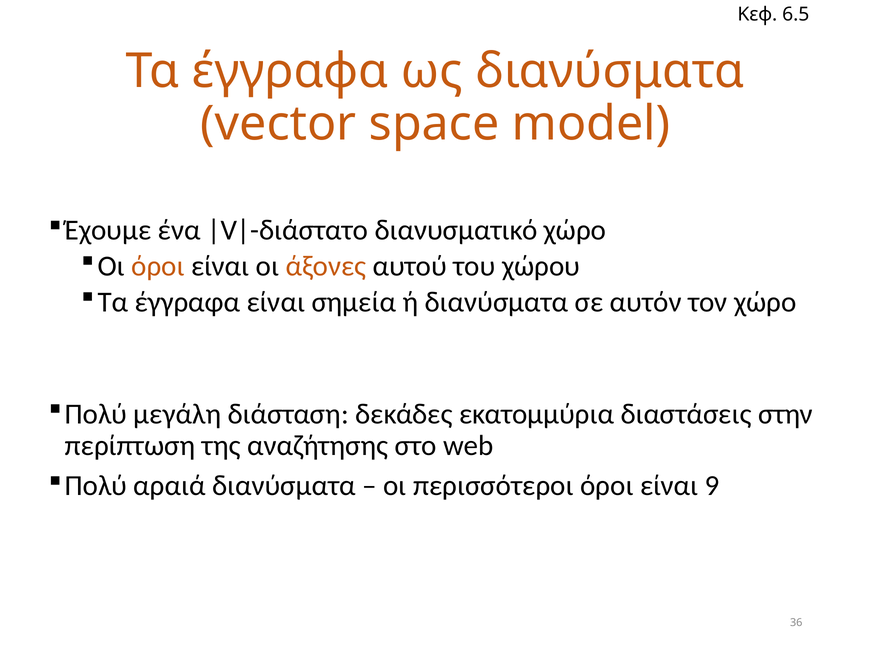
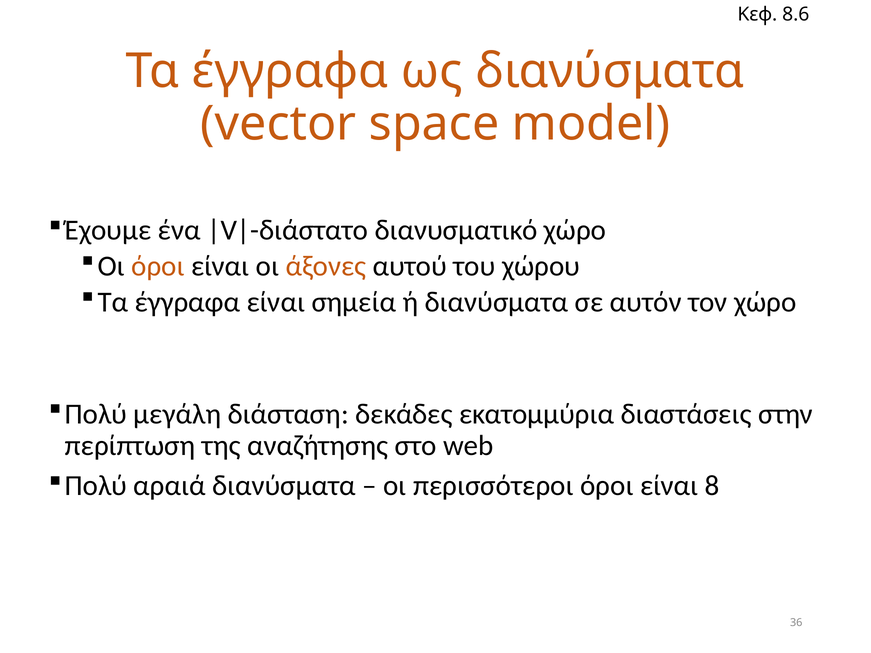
6.5: 6.5 -> 8.6 (796, 14)
9: 9 -> 8 (712, 486)
